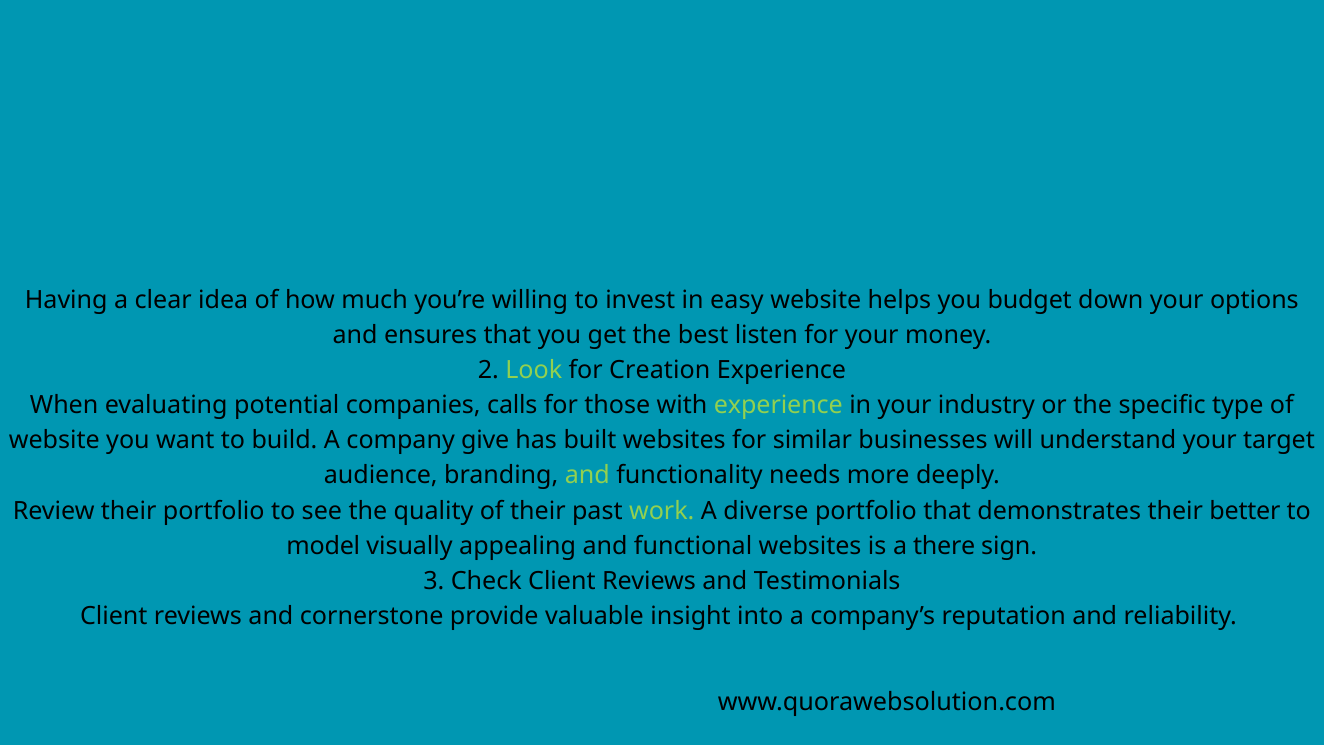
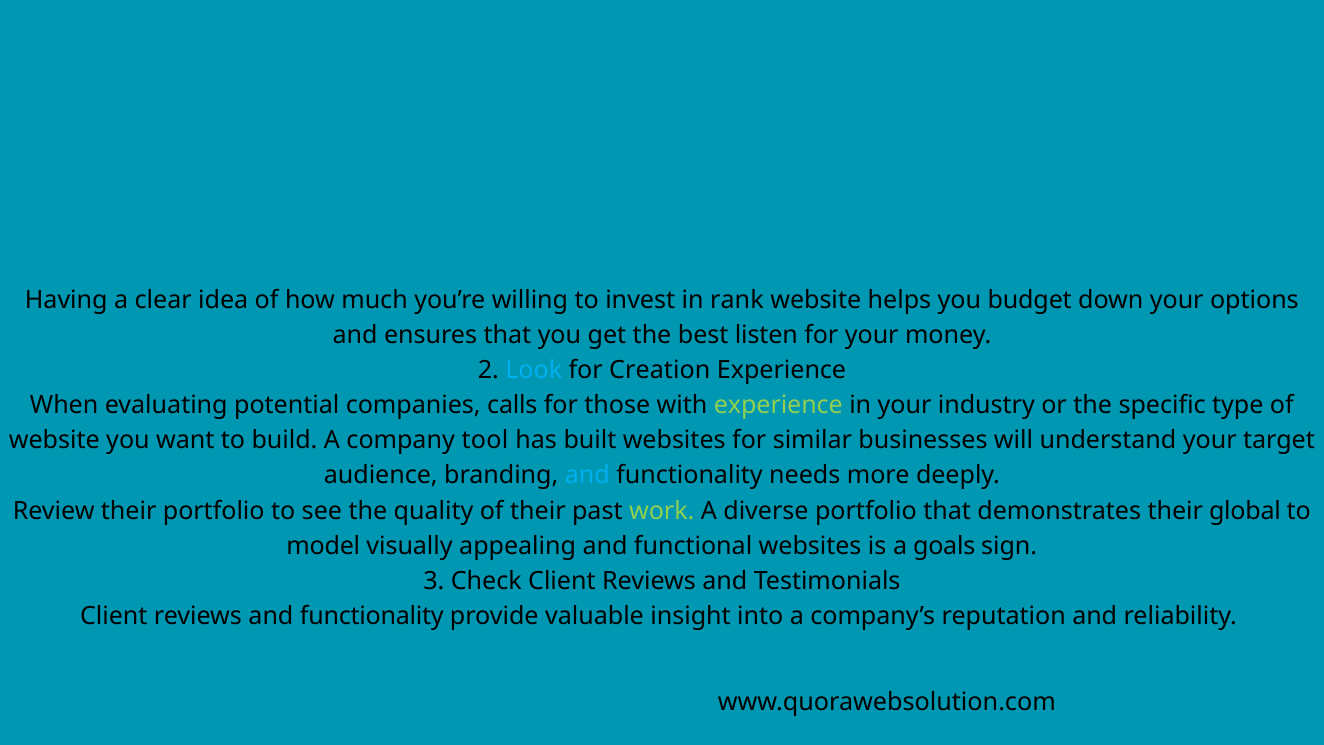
easy: easy -> rank (737, 300)
Look colour: light green -> light blue (534, 370)
give: give -> tool (485, 440)
and colour: light green -> light blue (587, 475)
better: better -> global (1245, 511)
there: there -> goals (944, 546)
reviews and cornerstone: cornerstone -> functionality (372, 616)
